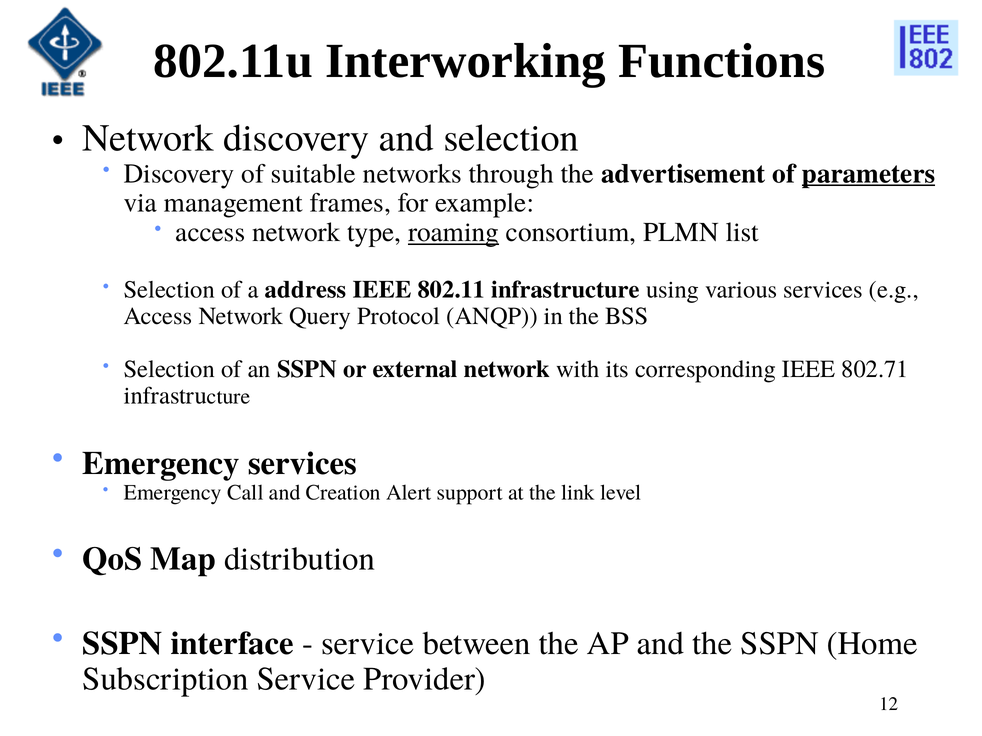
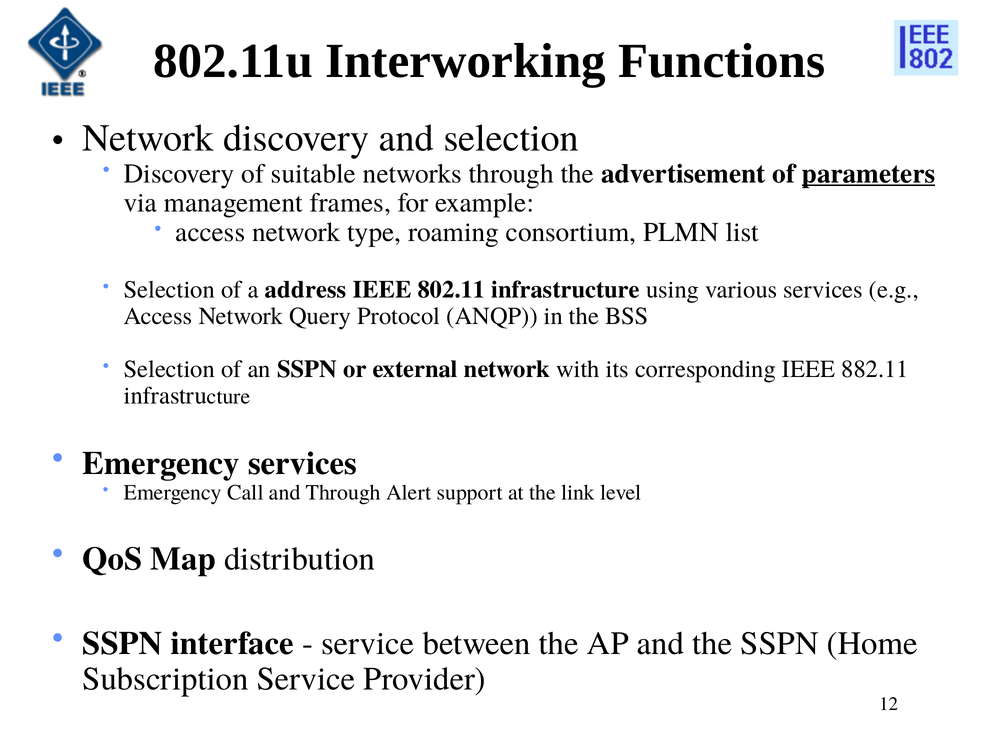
roaming underline: present -> none (454, 233)
802.71: 802.71 -> 882.11 (875, 370)
and Creation: Creation -> Through (343, 493)
